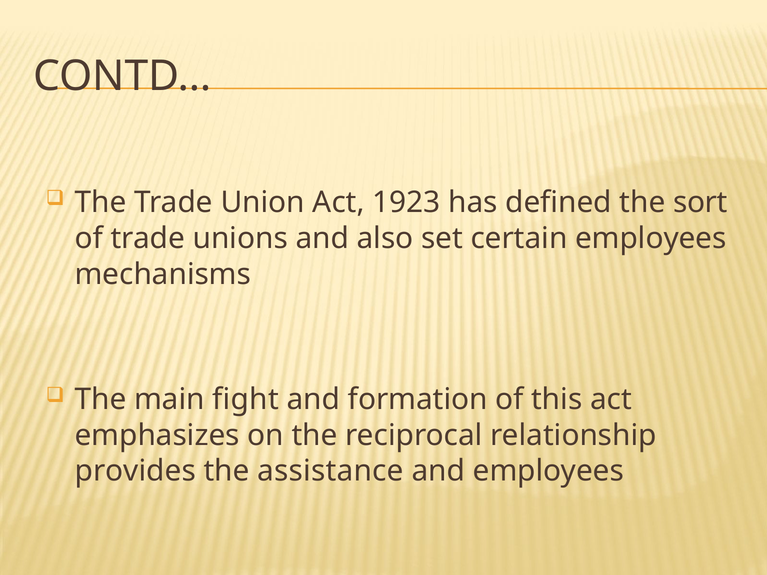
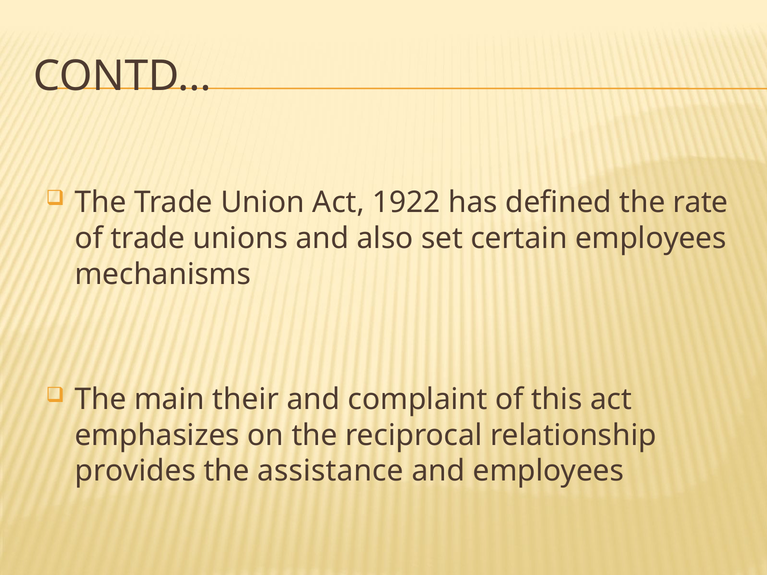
1923: 1923 -> 1922 (406, 203)
sort: sort -> rate (700, 203)
fight: fight -> their (246, 400)
formation: formation -> complaint (418, 400)
